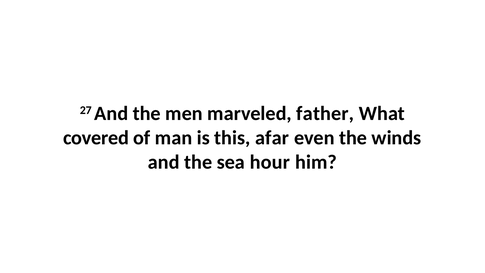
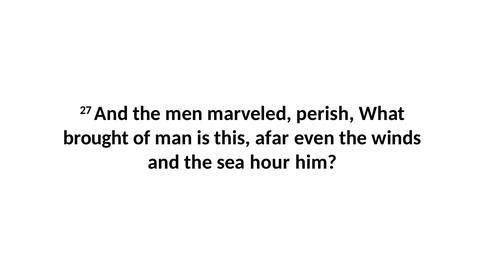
father: father -> perish (325, 114)
covered: covered -> brought (96, 138)
